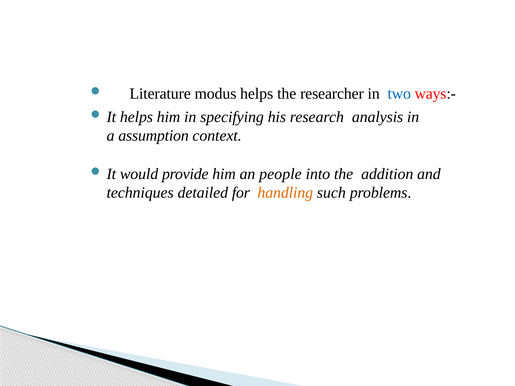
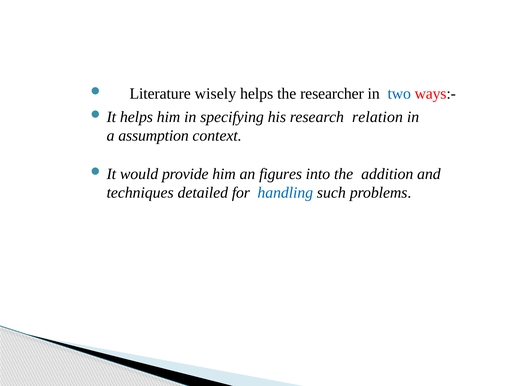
modus: modus -> wisely (215, 94)
analysis: analysis -> relation (377, 117)
people: people -> figures (281, 174)
handling colour: orange -> blue (285, 193)
